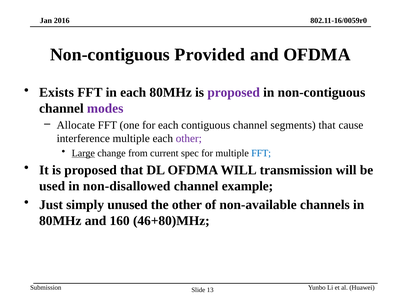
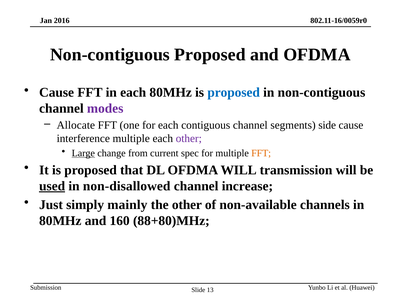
Non-contiguous Provided: Provided -> Proposed (210, 55)
Exists: Exists -> Cause (57, 93)
proposed colour: purple -> blue (234, 93)
segments that: that -> side (327, 126)
FFT colour: blue -> orange (261, 154)
used underline: none -> present (52, 187)
example: example -> increase (247, 187)
unused: unused -> mainly (127, 205)
46+80)MHz: 46+80)MHz -> 88+80)MHz (171, 221)
